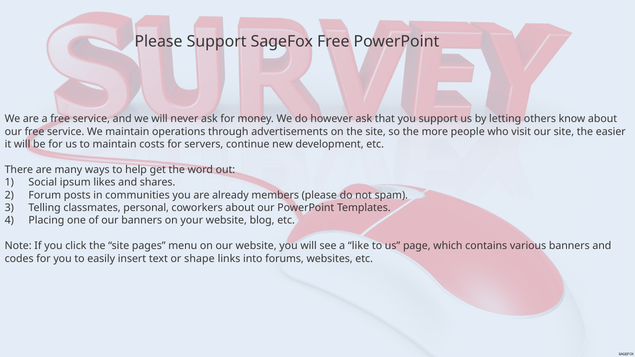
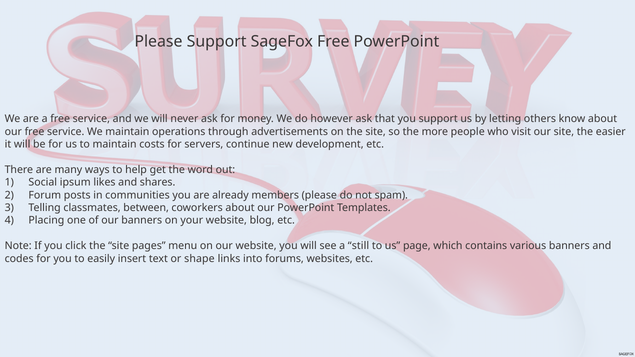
personal: personal -> between (146, 208)
like: like -> still (359, 246)
